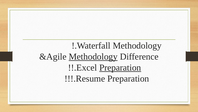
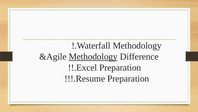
Preparation underline: present -> none (120, 67)
